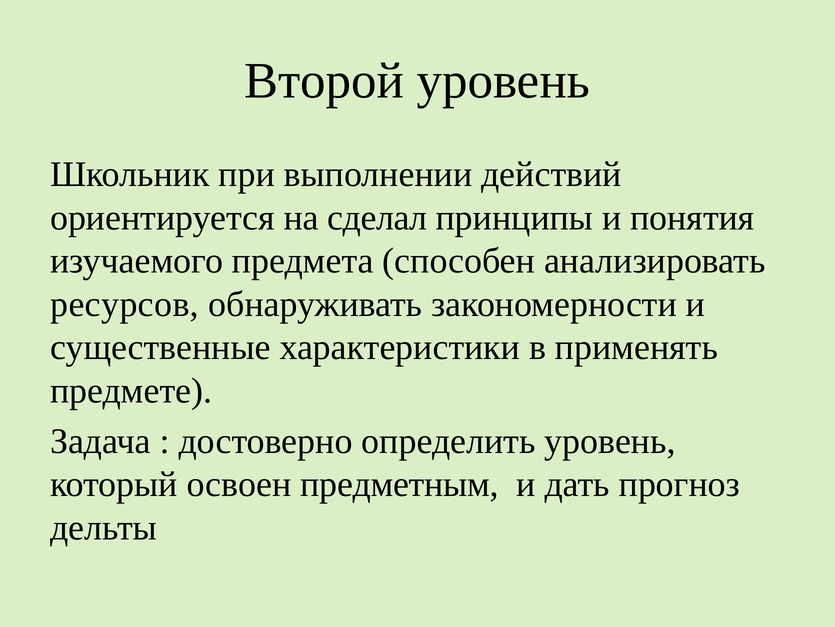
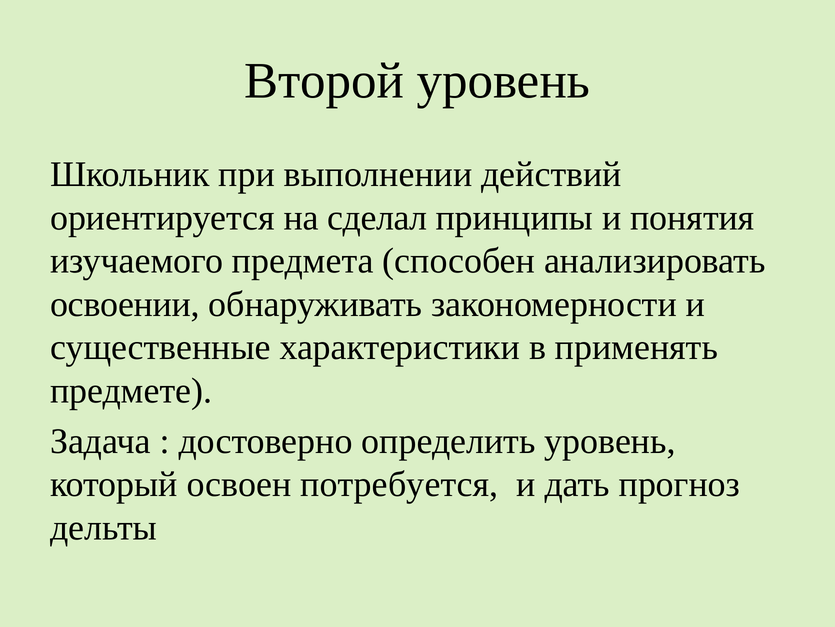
ресурсов: ресурсов -> освоении (125, 304)
предметным: предметным -> потребуется (399, 484)
